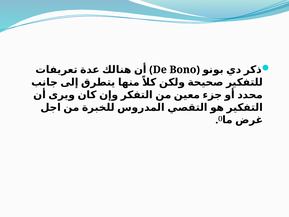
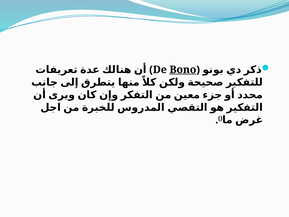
Bono underline: none -> present (183, 70)
